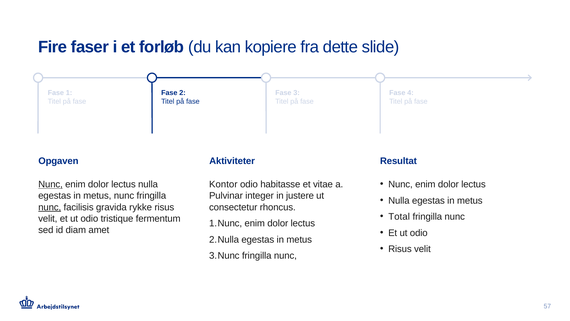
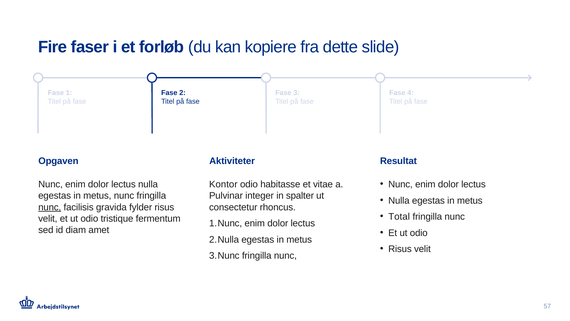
Nunc underline: present -> none (51, 184)
justere: justere -> spalter (300, 196)
rykke: rykke -> fylder (141, 207)
